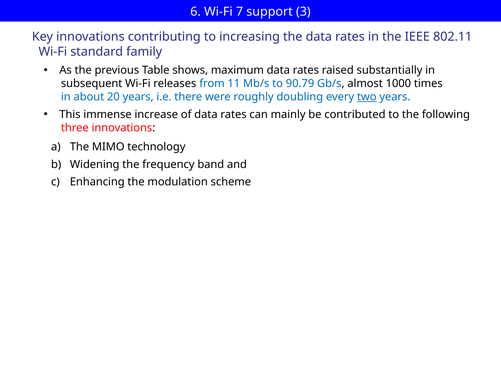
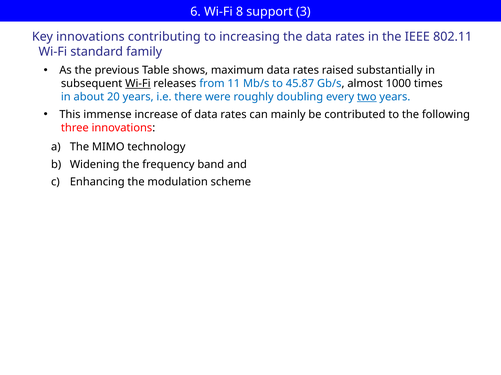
7: 7 -> 8 (240, 12)
Wi-Fi underline: none -> present (138, 84)
90.79: 90.79 -> 45.87 (300, 84)
